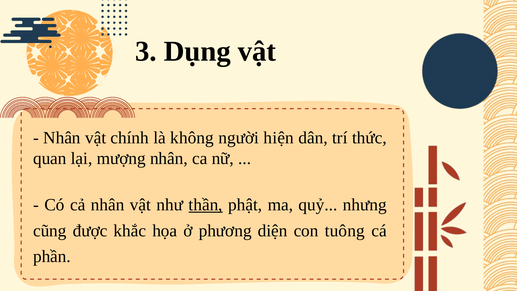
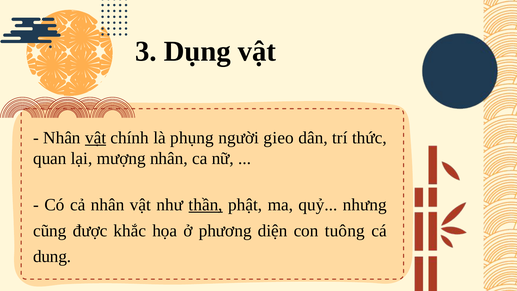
vật underline: none -> present (96, 138)
không: không -> phụng (192, 138)
hiện: hiện -> gieo (279, 138)
phần: phần -> dung (52, 256)
